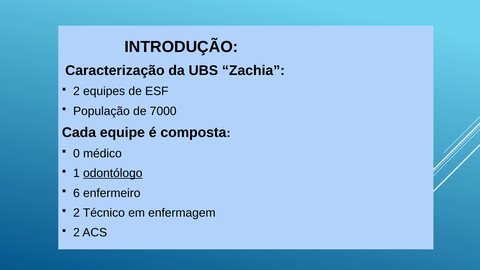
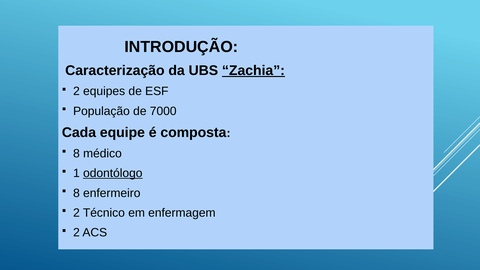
Zachia underline: none -> present (253, 70)
0: 0 -> 8 (76, 153)
6: 6 -> 8 (76, 193)
